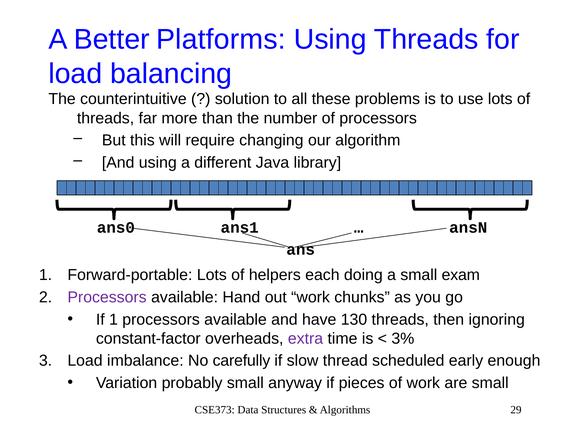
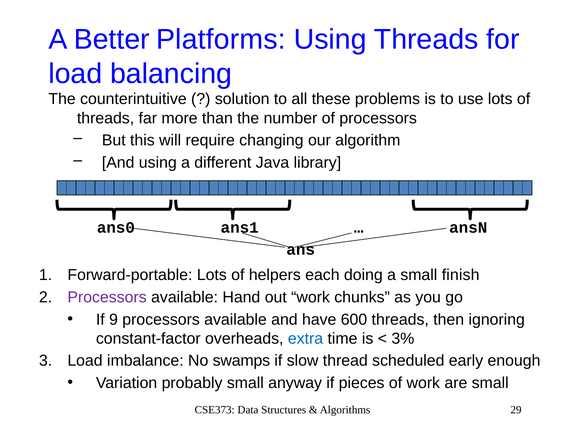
exam: exam -> finish (461, 275)
If 1: 1 -> 9 (114, 319)
130: 130 -> 600 (354, 319)
extra colour: purple -> blue (306, 338)
carefully: carefully -> swamps (241, 360)
